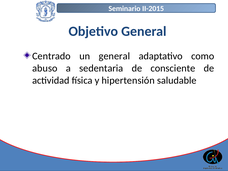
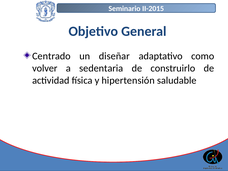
un general: general -> diseñar (114, 56)
abuso: abuso -> volver (45, 68)
consciente: consciente -> construirlo (173, 68)
